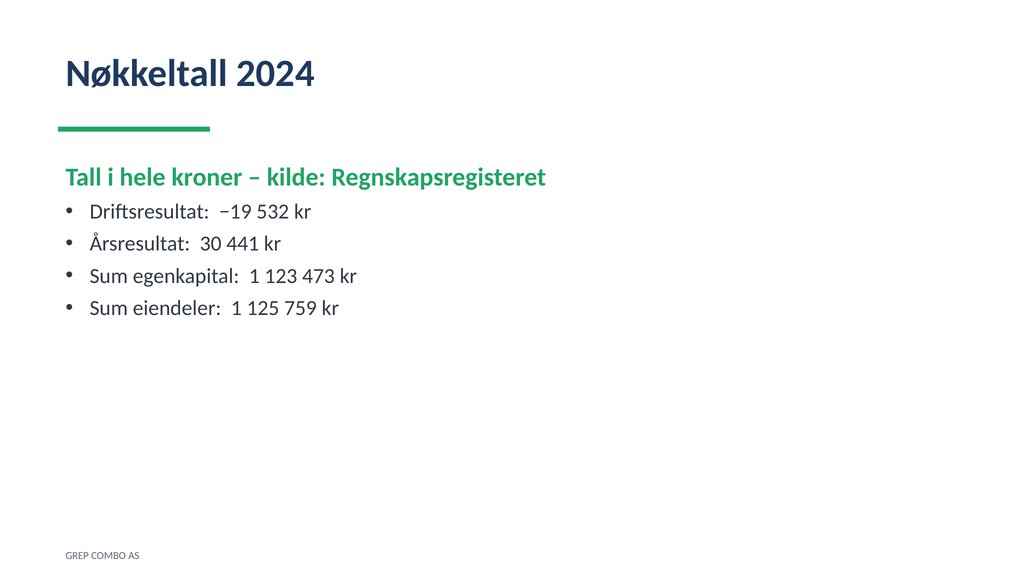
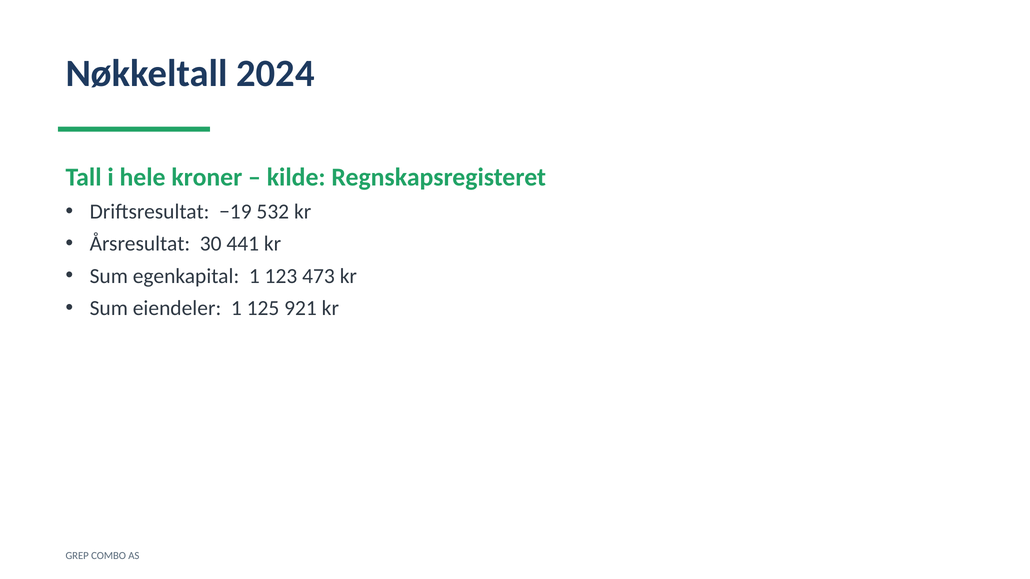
759: 759 -> 921 (301, 308)
